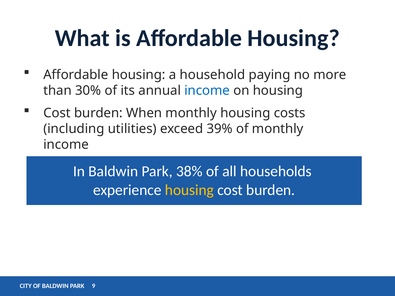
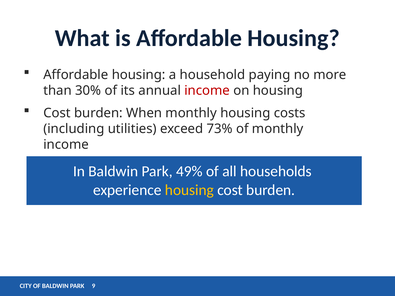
income colour: blue -> red (207, 91)
39%: 39% -> 73% (220, 129)
38%: 38% -> 49% (189, 171)
